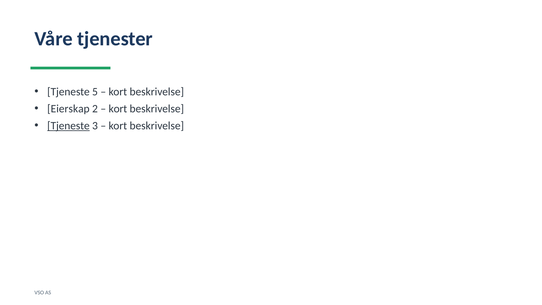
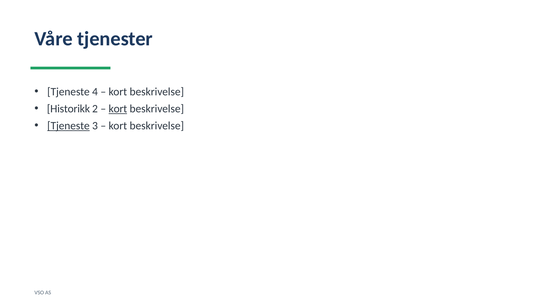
5: 5 -> 4 (95, 92)
Eierskap: Eierskap -> Historikk (68, 109)
kort underline: none -> present (118, 109)
